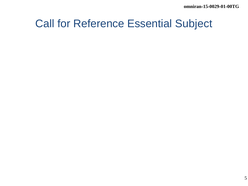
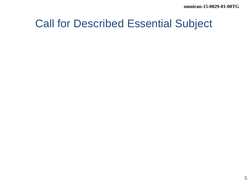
Reference: Reference -> Described (99, 24)
